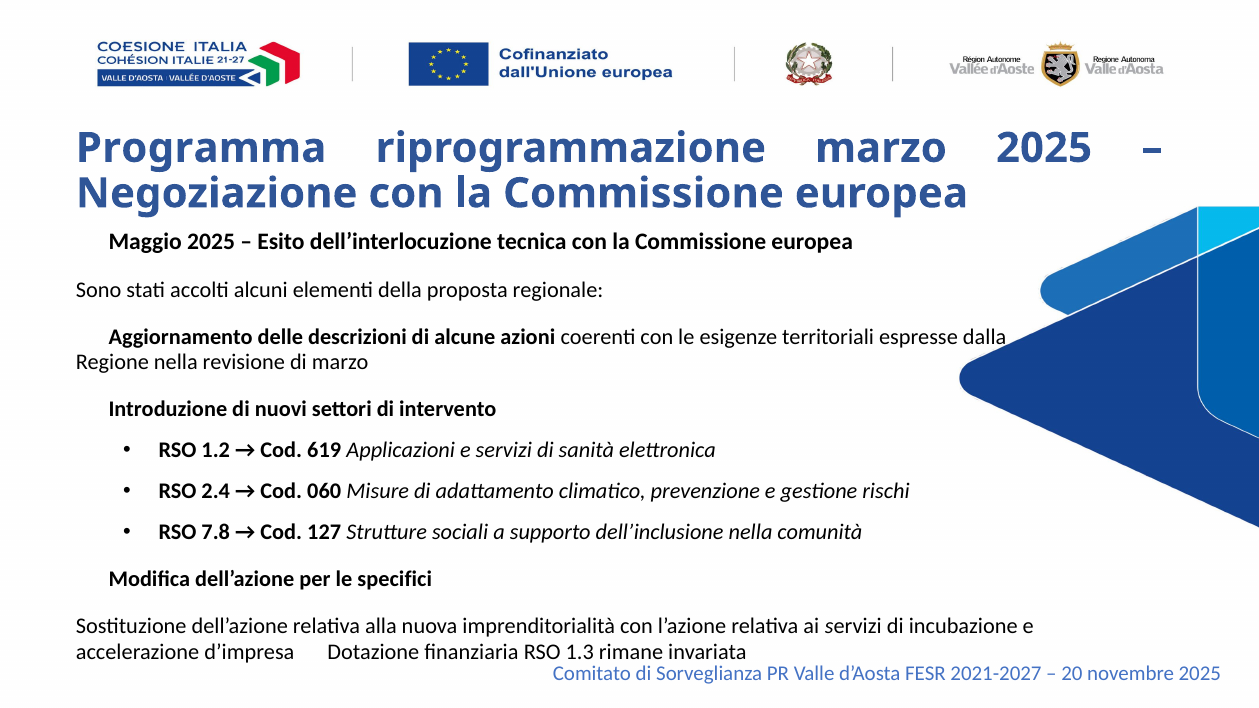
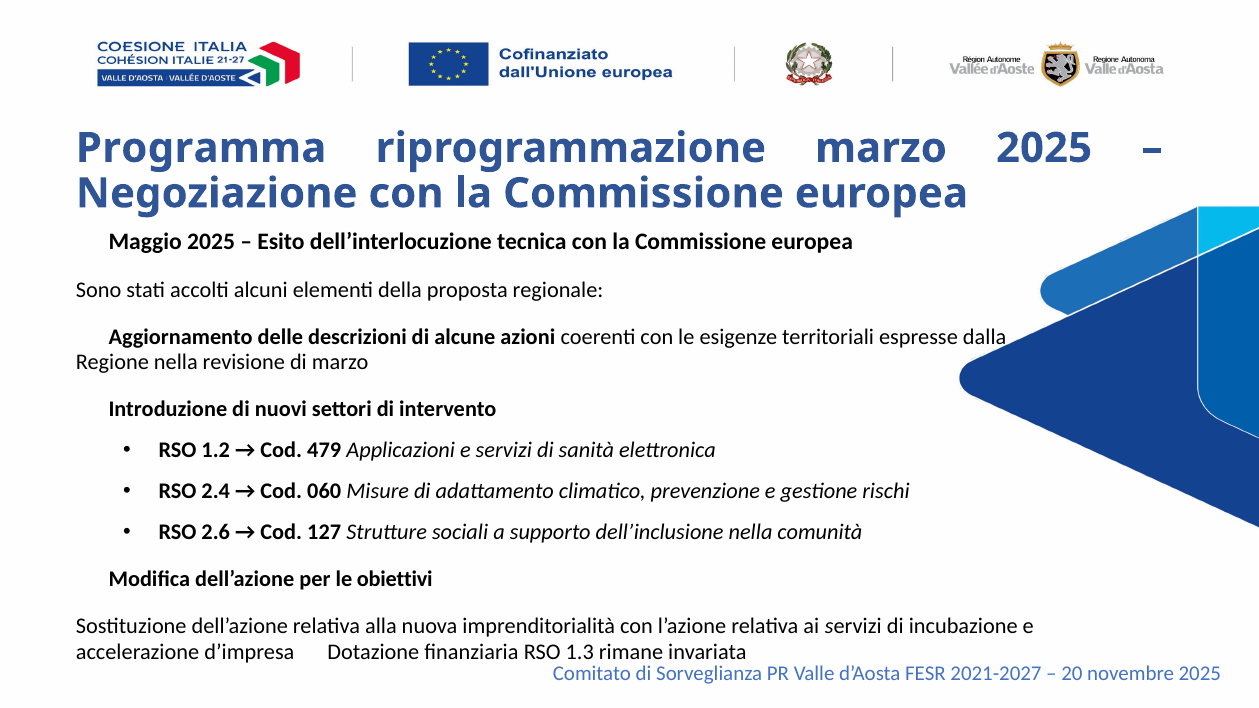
619: 619 -> 479 (324, 451)
7.8: 7.8 -> 2.6 (216, 533)
specifici: specifici -> obiettivi (395, 580)
